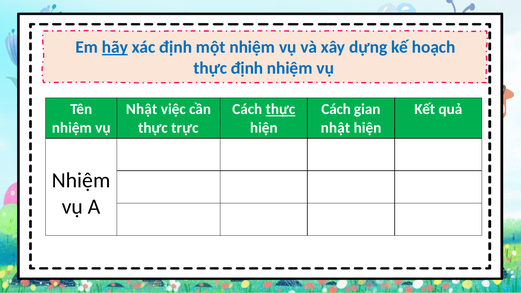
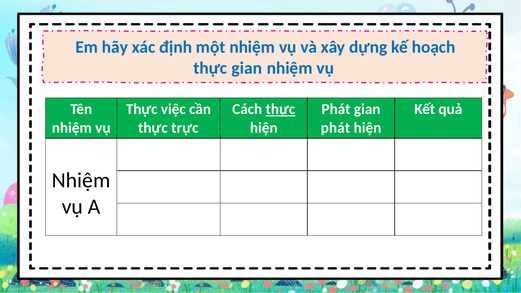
hãy underline: present -> none (115, 47)
thực định: định -> gian (247, 68)
Nhật: Nhật -> Thực (142, 109)
Cách: Cách -> Phát (336, 109)
nhật: nhật -> phát (335, 128)
